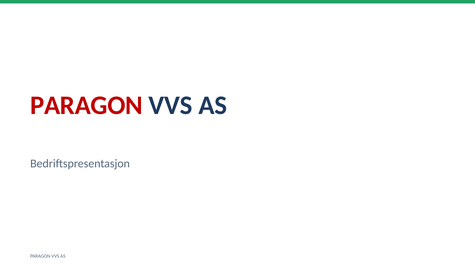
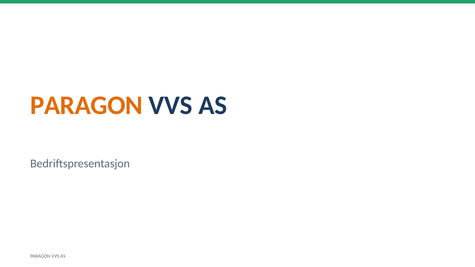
PARAGON colour: red -> orange (86, 105)
